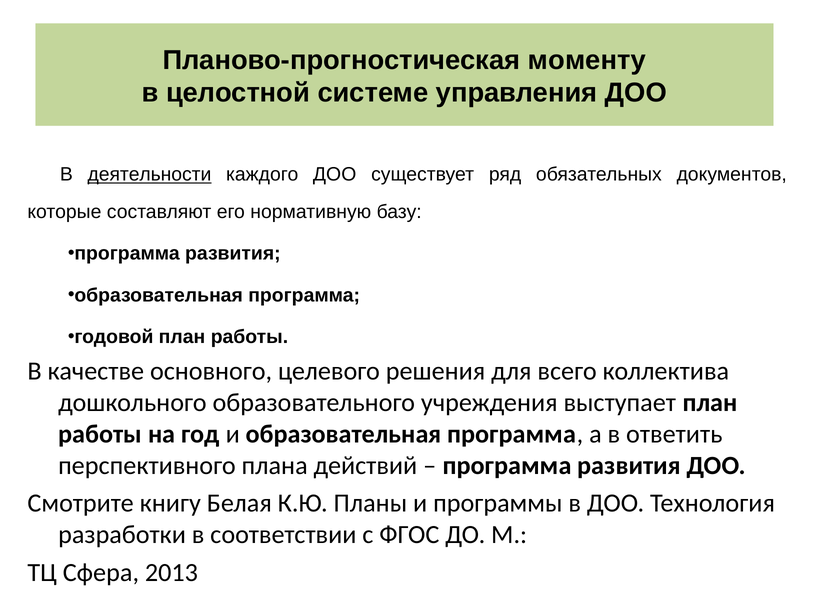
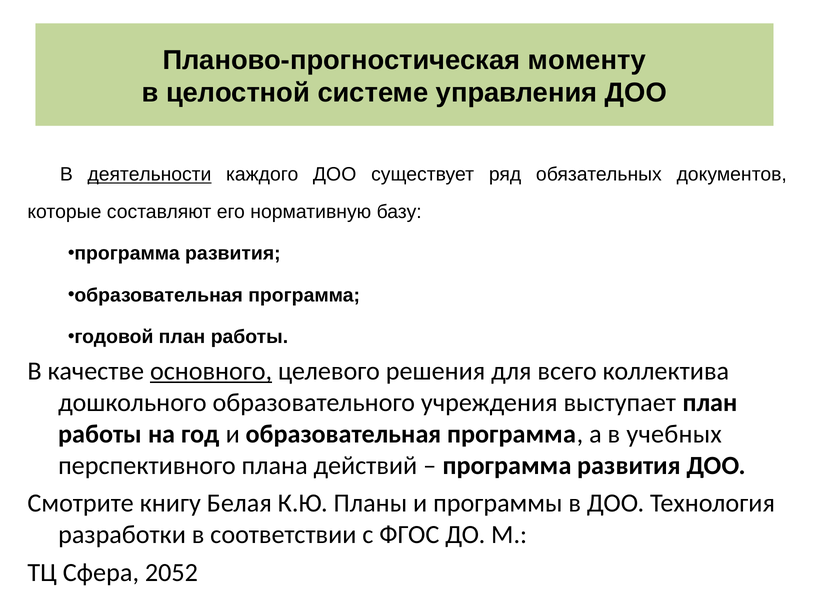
основного underline: none -> present (211, 371)
ответить: ответить -> учебных (674, 434)
2013: 2013 -> 2052 (171, 572)
